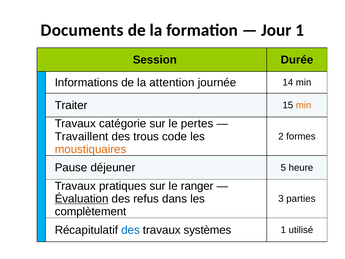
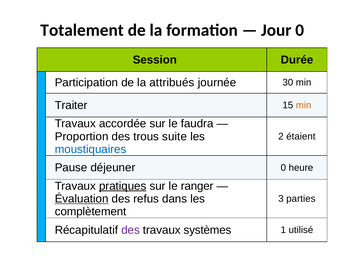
Documents: Documents -> Totalement (82, 30)
Jour 1: 1 -> 0 (300, 30)
Informations: Informations -> Participation (86, 83)
attention: attention -> attribués (172, 83)
14: 14 -> 30 (288, 82)
catégorie: catégorie -> accordée (123, 124)
pertes: pertes -> faudra (197, 124)
Travaillent: Travaillent -> Proportion (82, 136)
code: code -> suite (175, 136)
formes: formes -> étaient (301, 136)
moustiquaires colour: orange -> blue (91, 149)
déjeuner 5: 5 -> 0 (283, 167)
pratiques underline: none -> present (123, 186)
des colour: blue -> purple (131, 230)
